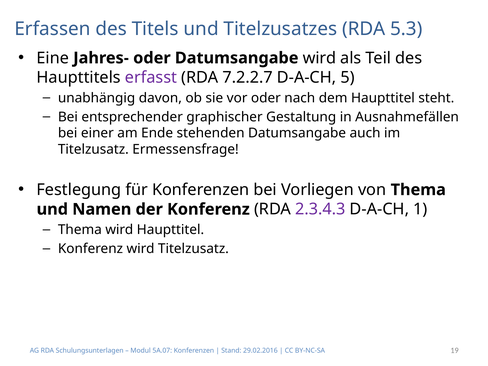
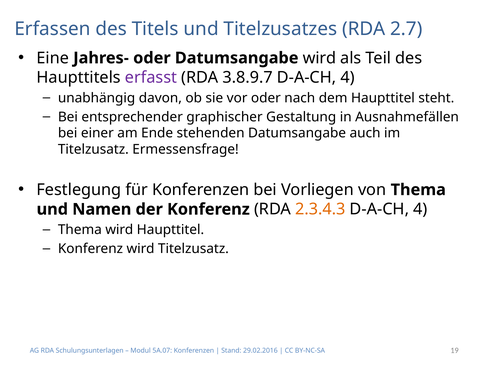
5.3: 5.3 -> 2.7 (406, 29)
7.2.2.7: 7.2.2.7 -> 3.8.9.7 (248, 78)
5: 5 -> 4 (348, 78)
2.3.4.3 colour: purple -> orange (320, 209)
1: 1 -> 4 (420, 209)
